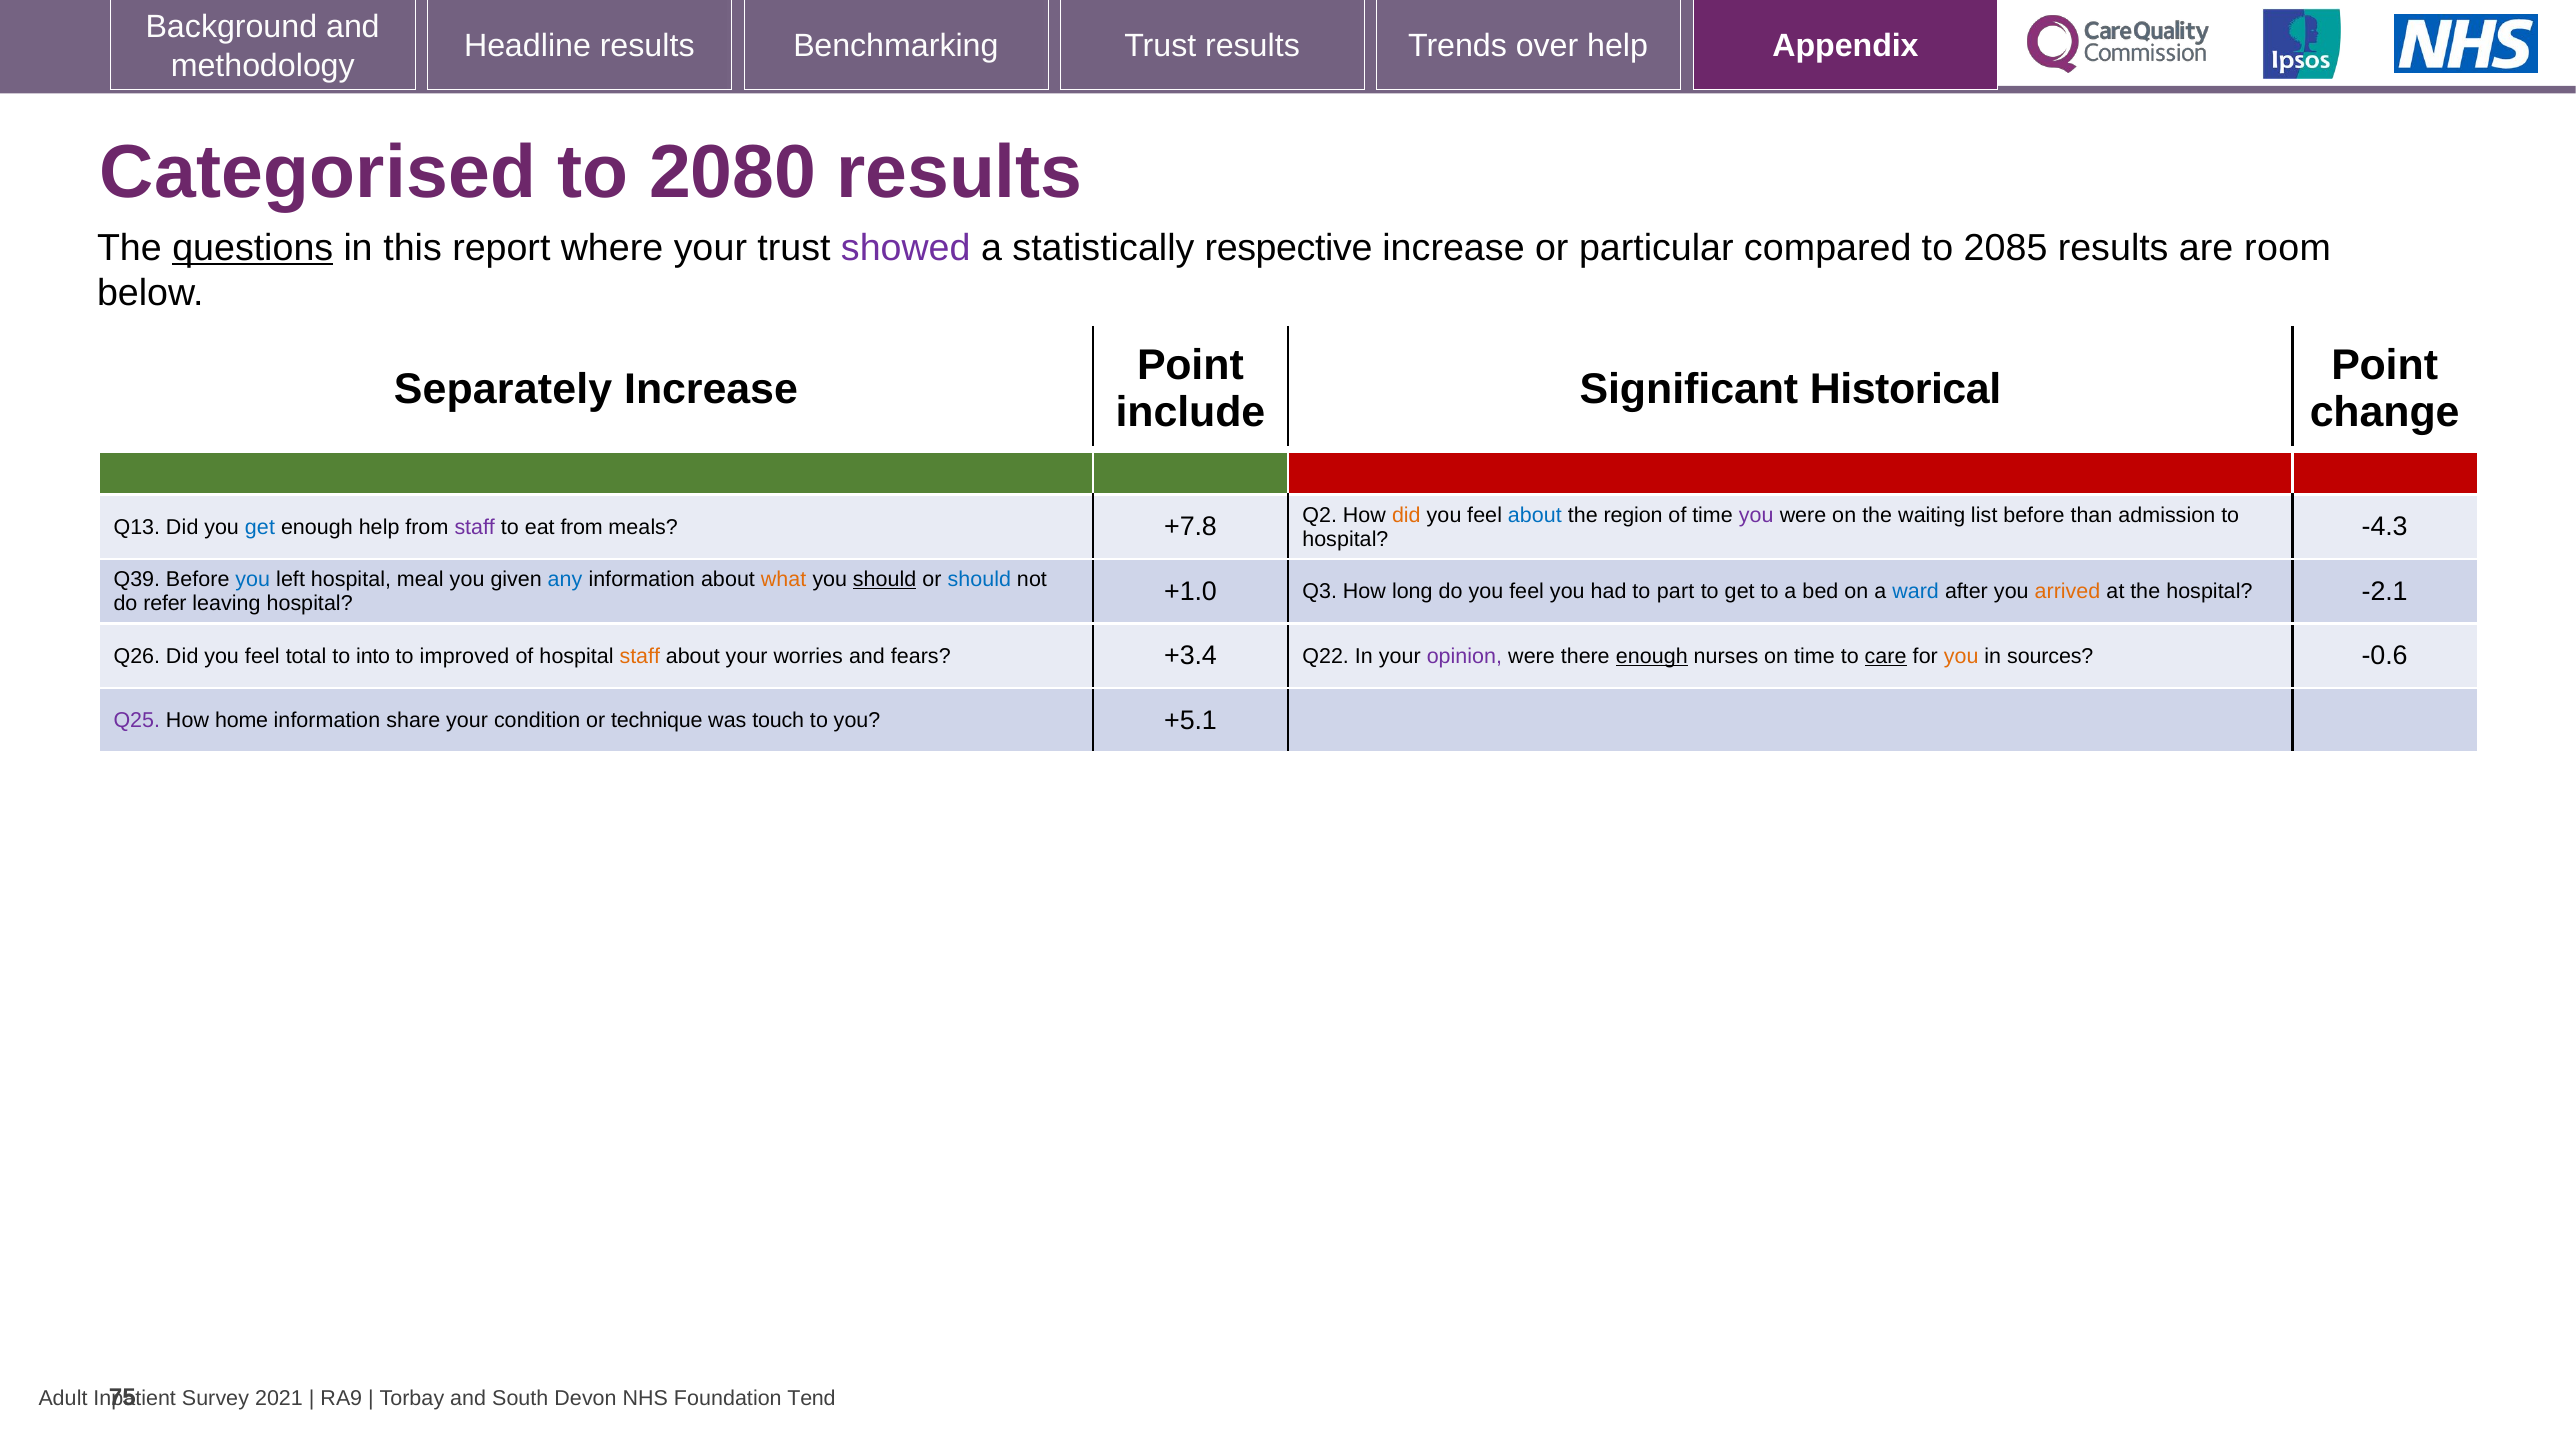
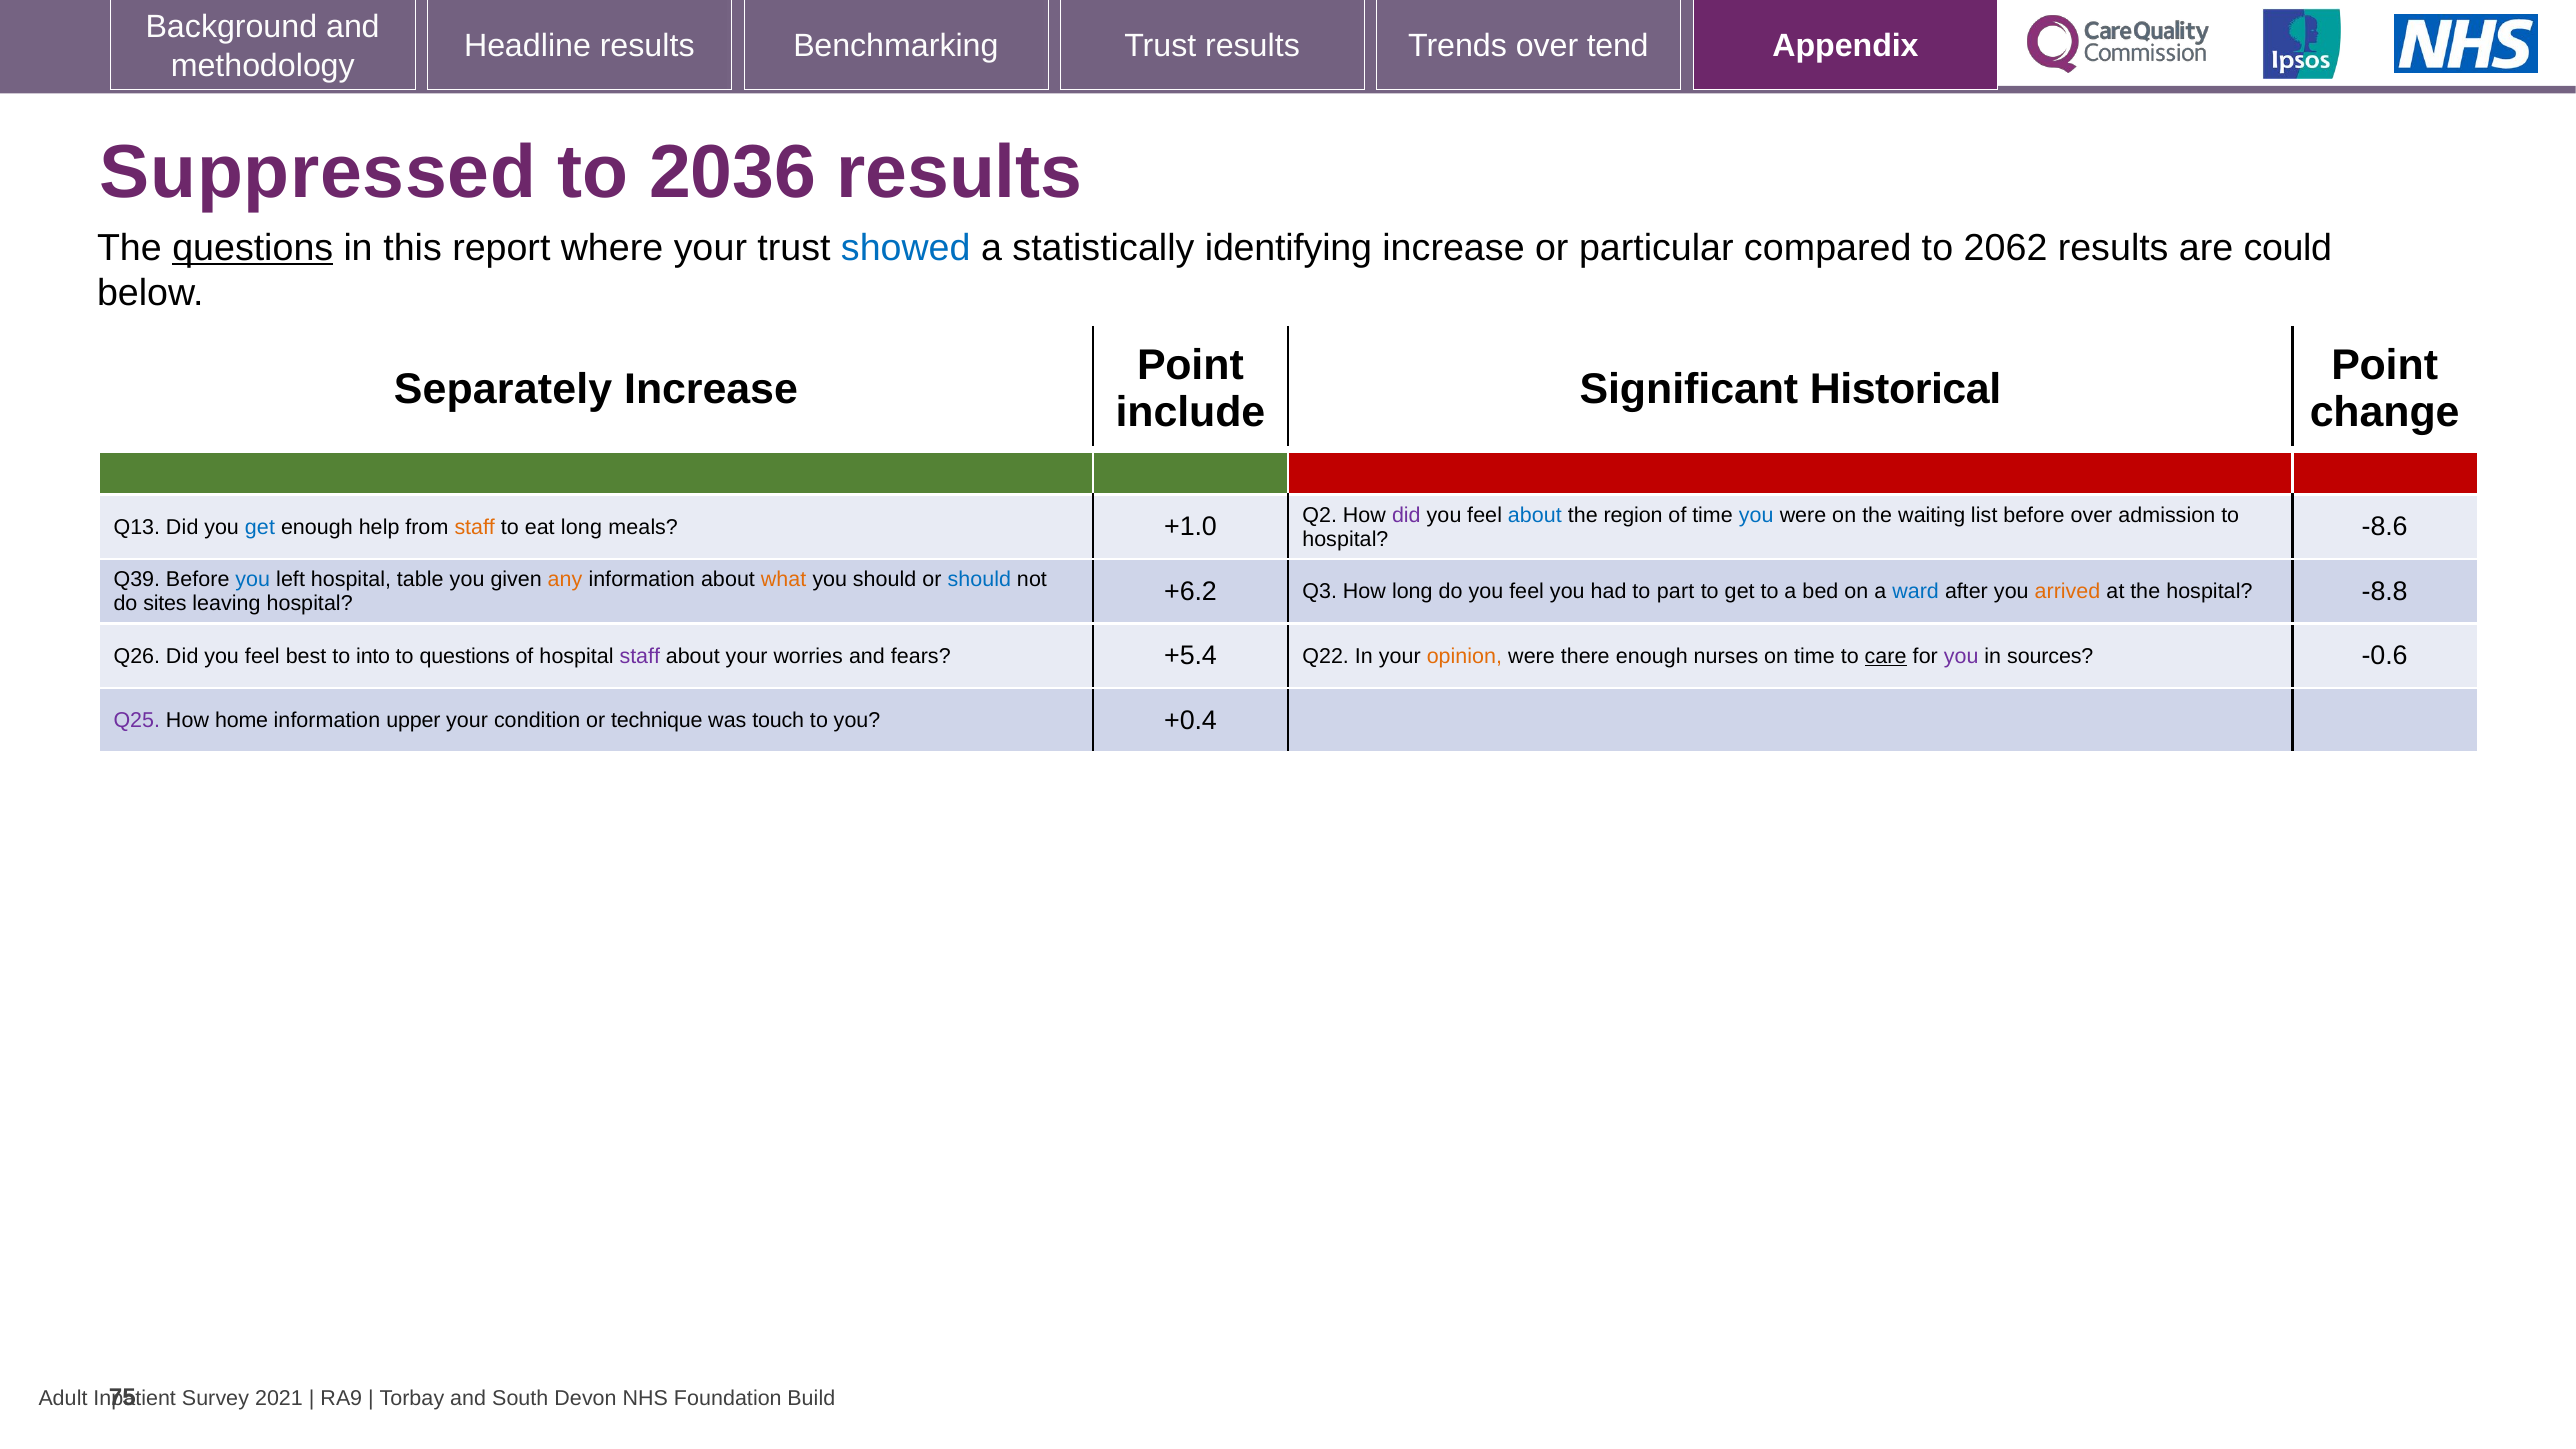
help: help -> tend (1618, 46)
Categorised: Categorised -> Suppressed (318, 173)
2080: 2080 -> 2036 (733, 173)
showed colour: purple -> blue (906, 248)
respective: respective -> identifying (1288, 248)
2085: 2085 -> 2062 (2005, 248)
room: room -> could (2288, 248)
staff colour: purple -> orange (475, 527)
eat from: from -> long (581, 527)
+7.8: +7.8 -> +1.0 (1191, 527)
did colour: orange -> purple (1406, 515)
you colour: purple -> blue (1756, 515)
before than: than -> over (2091, 515)
-4.3: -4.3 -> -8.6 (2385, 527)
meal: meal -> table (420, 580)
any colour: blue -> orange (565, 580)
should underline: present -> none (885, 580)
refer: refer -> sites (165, 604)
+1.0: +1.0 -> +6.2 (1191, 592)
-2.1: -2.1 -> -8.8 (2385, 592)
total: total -> best (306, 656)
to improved: improved -> questions (465, 656)
staff colour: orange -> purple (640, 656)
+3.4: +3.4 -> +5.4 (1191, 656)
opinion colour: purple -> orange (1464, 656)
enough underline: present -> none (1652, 656)
you colour: orange -> purple (1961, 656)
share: share -> upper (413, 720)
+5.1: +5.1 -> +0.4 (1191, 720)
Tend: Tend -> Build (811, 1399)
